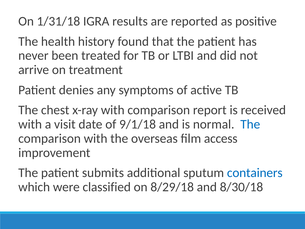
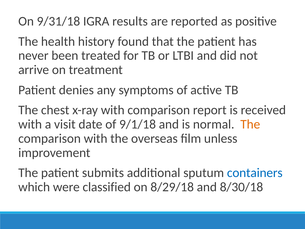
1/31/18: 1/31/18 -> 9/31/18 (58, 21)
The colour: blue -> orange (250, 124)
access: access -> unless (221, 138)
